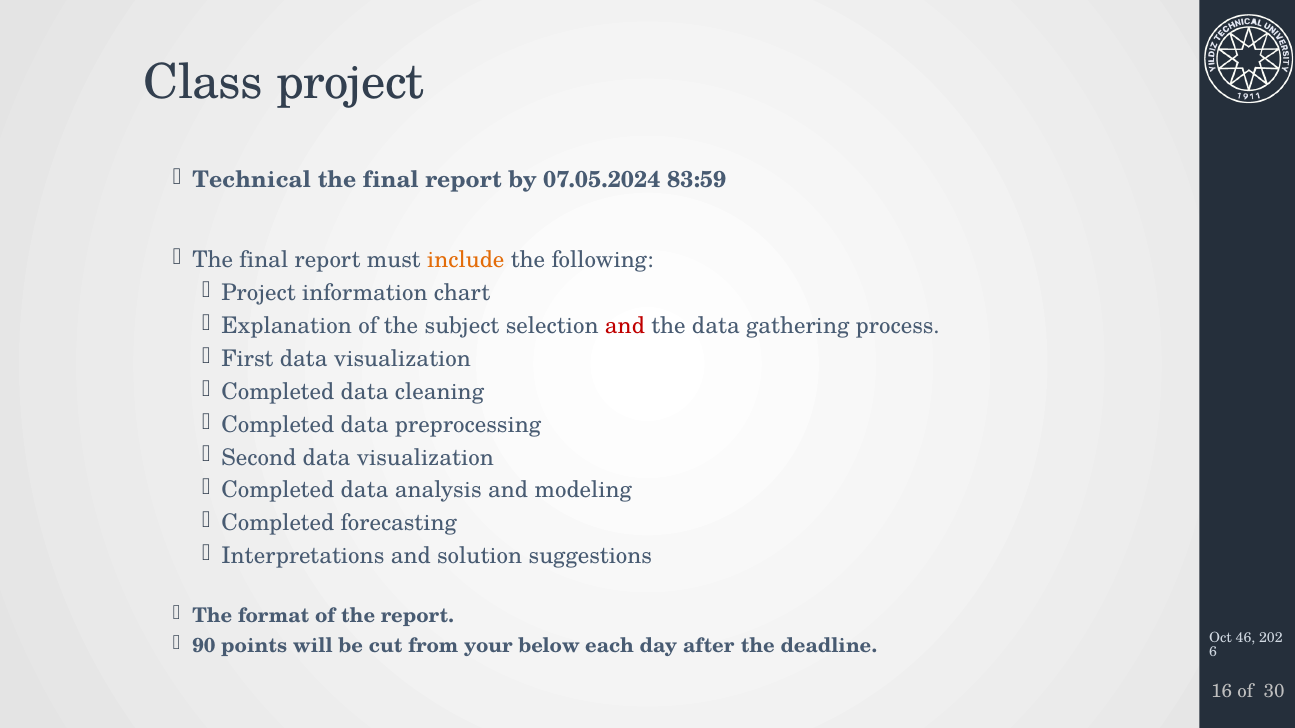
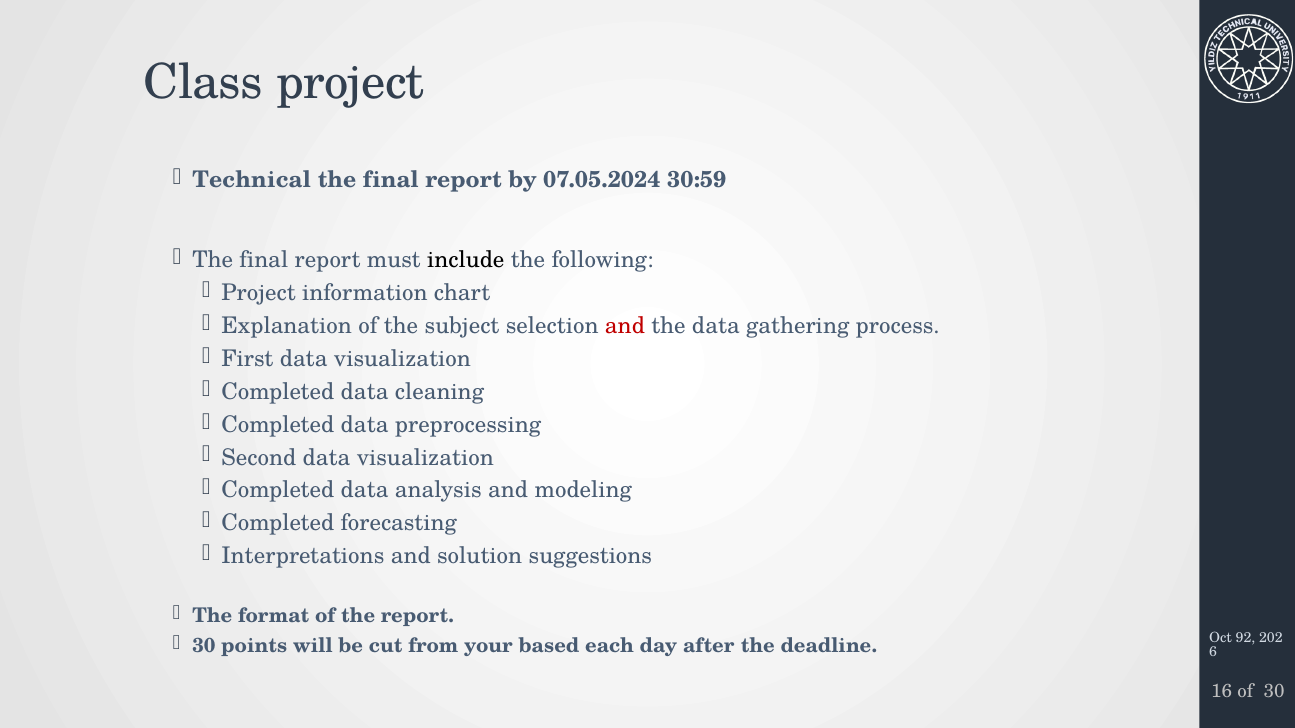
83:59: 83:59 -> 30:59 (697, 180)
include colour: orange -> black (466, 261)
46: 46 -> 92 (1246, 638)
90: 90 -> 30 (204, 646)
below: below -> based (549, 646)
